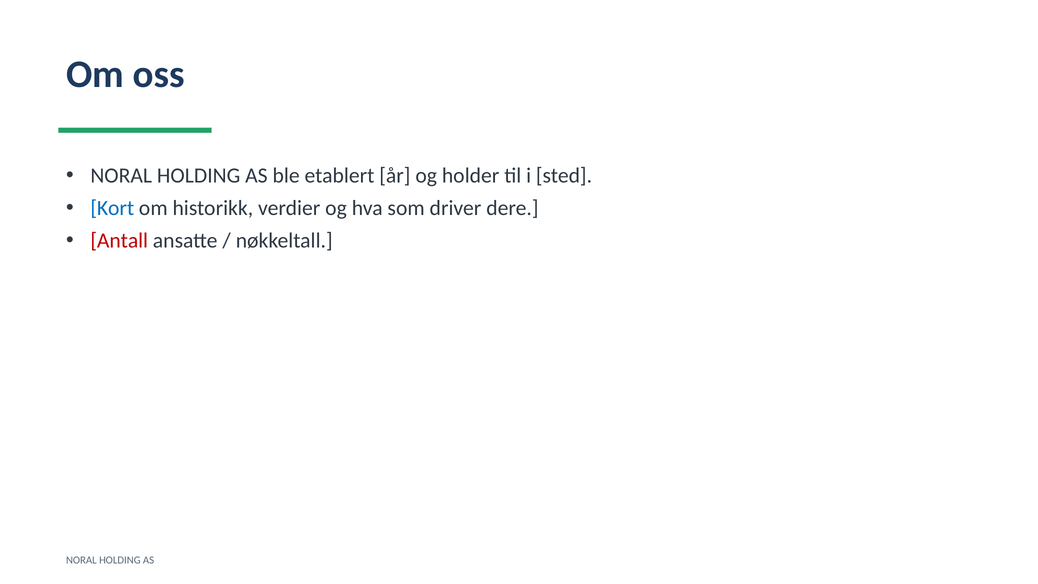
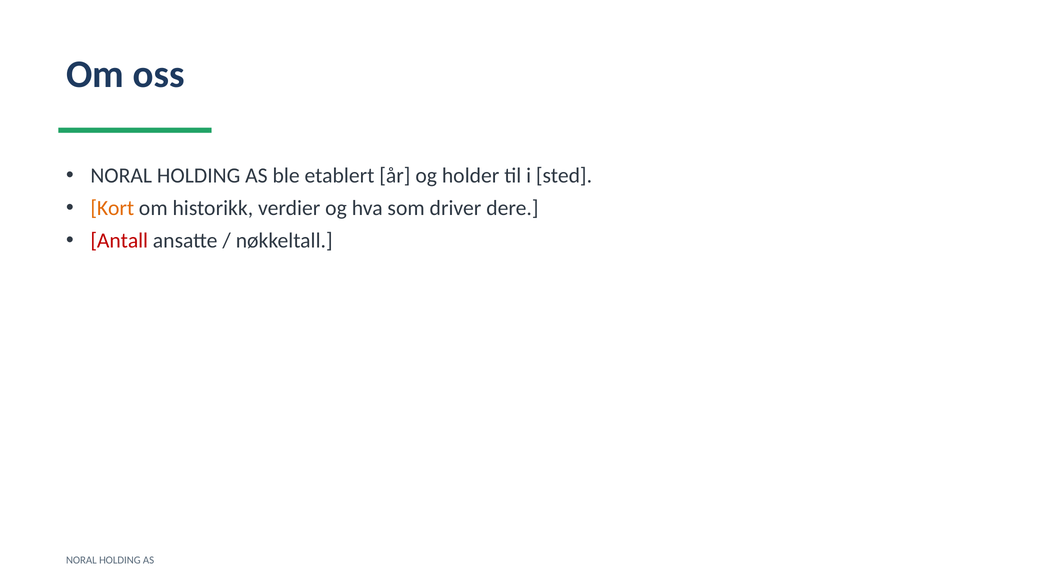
Kort colour: blue -> orange (112, 208)
